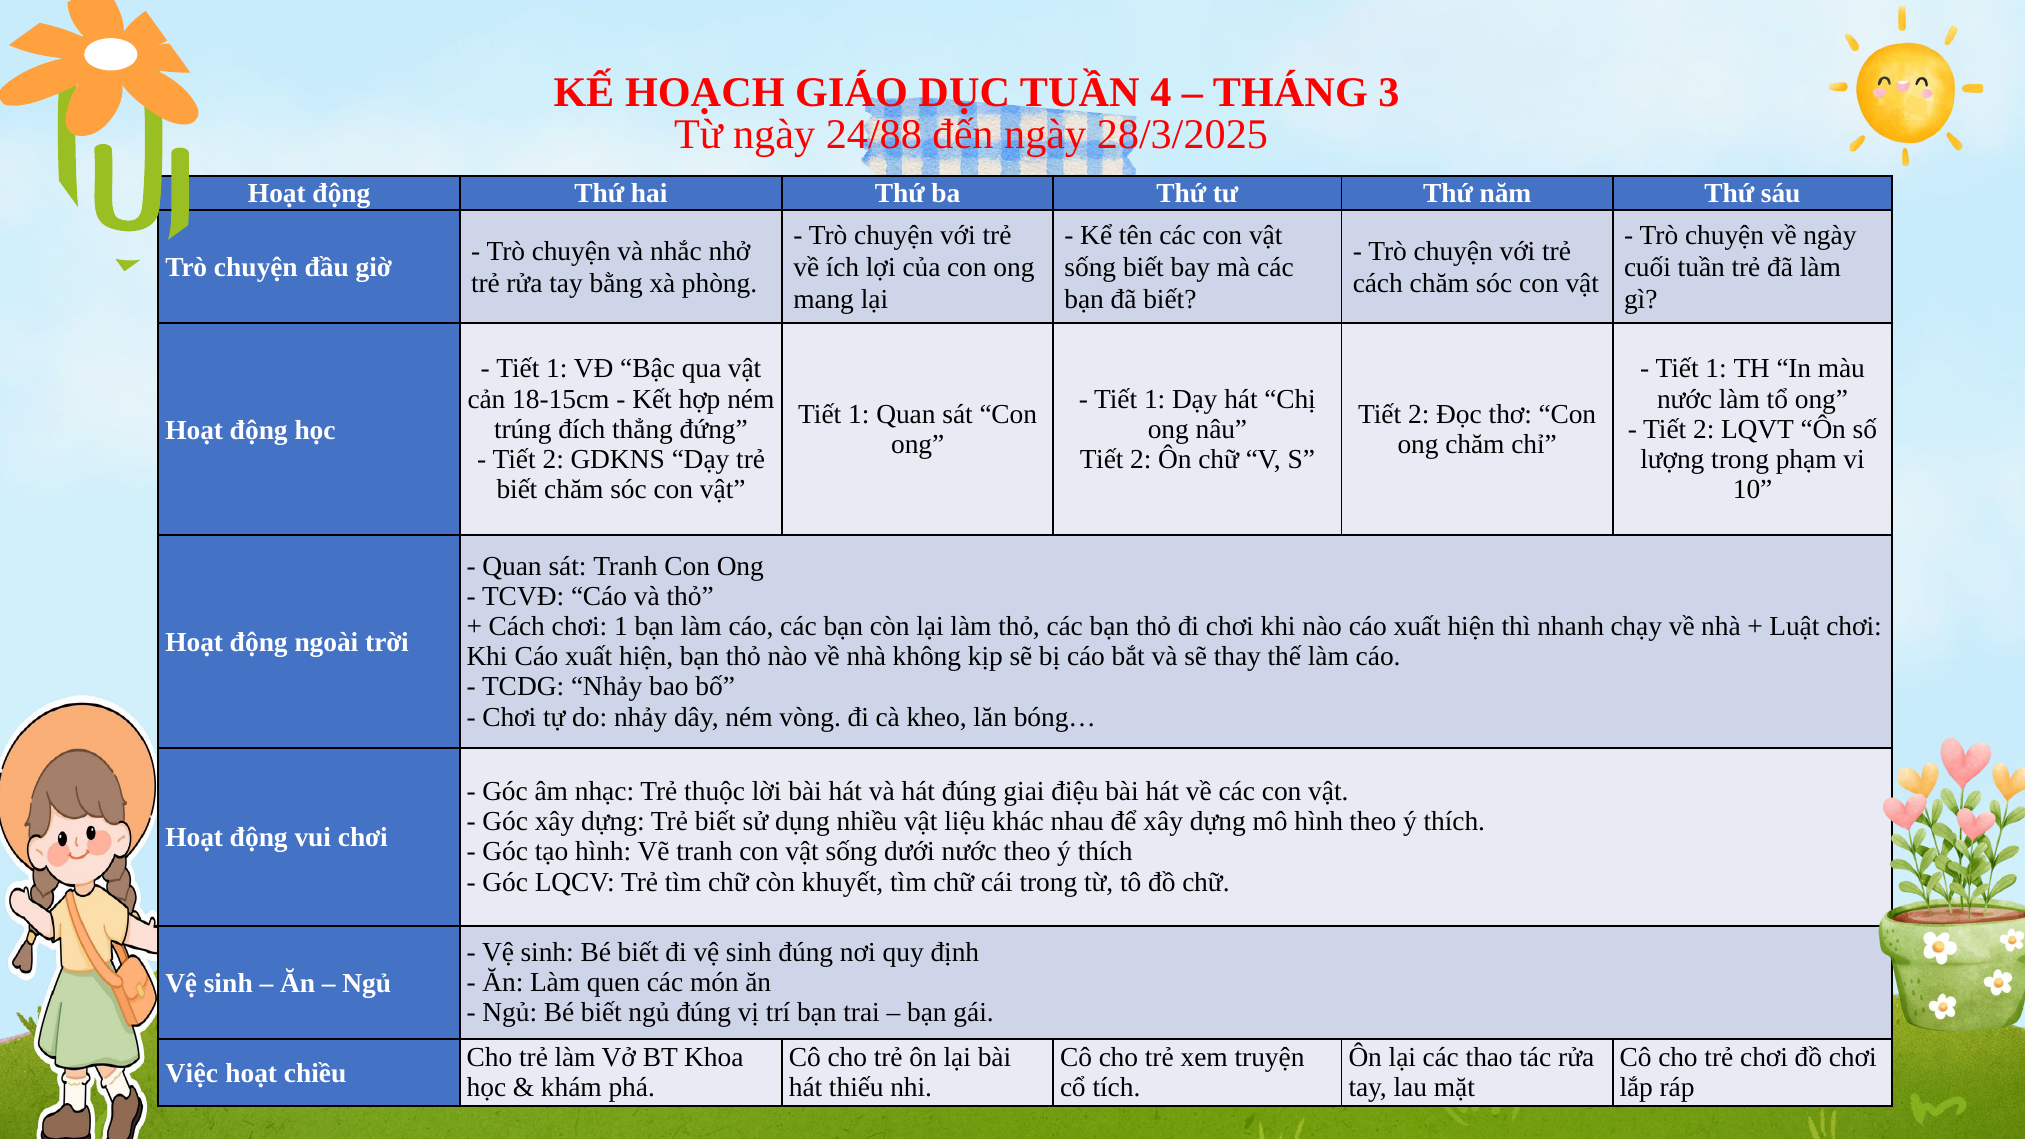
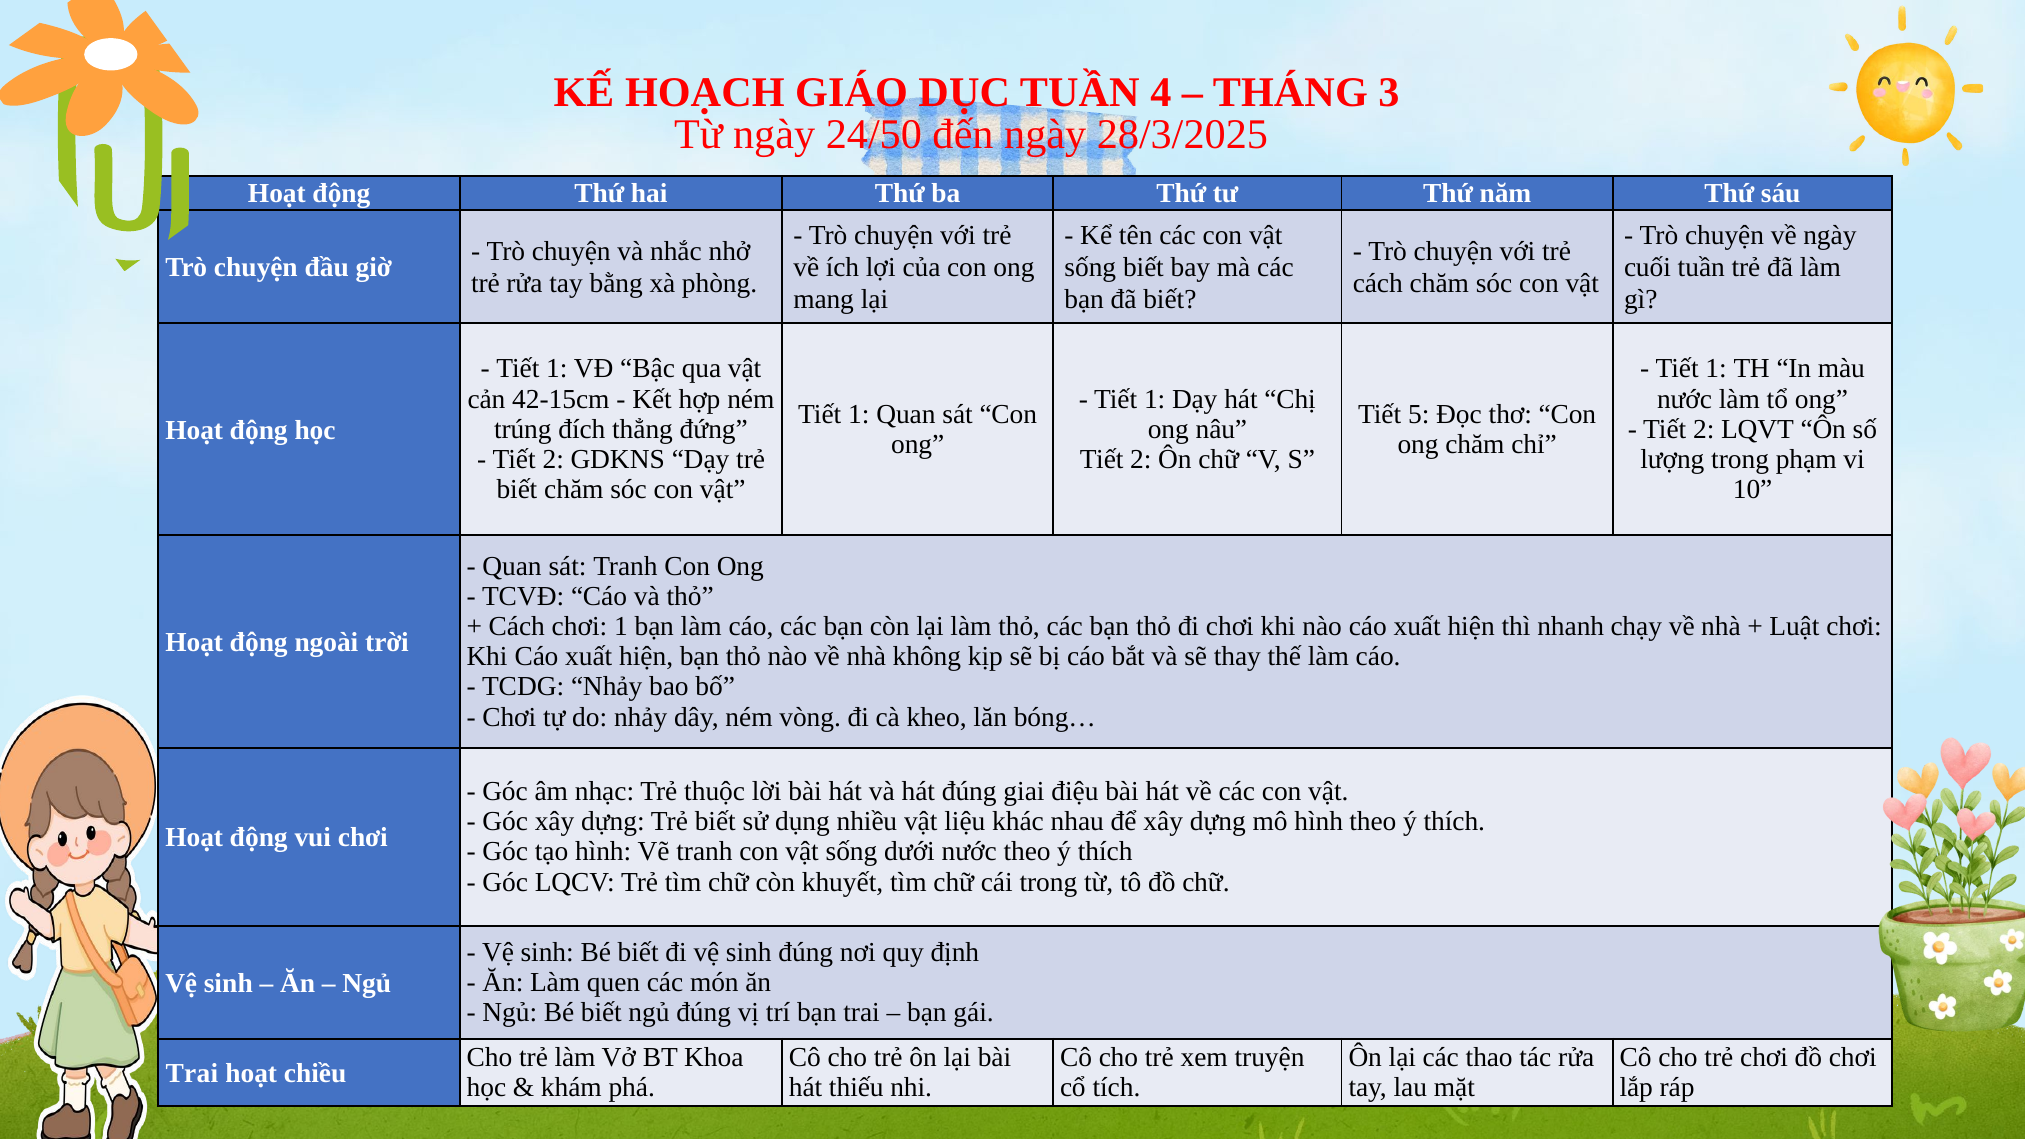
24/88: 24/88 -> 24/50 (874, 134)
18-15cm: 18-15cm -> 42-15cm (561, 399)
2: 2 -> 5 (1419, 414)
Việc: Việc -> Trai (192, 1073)
